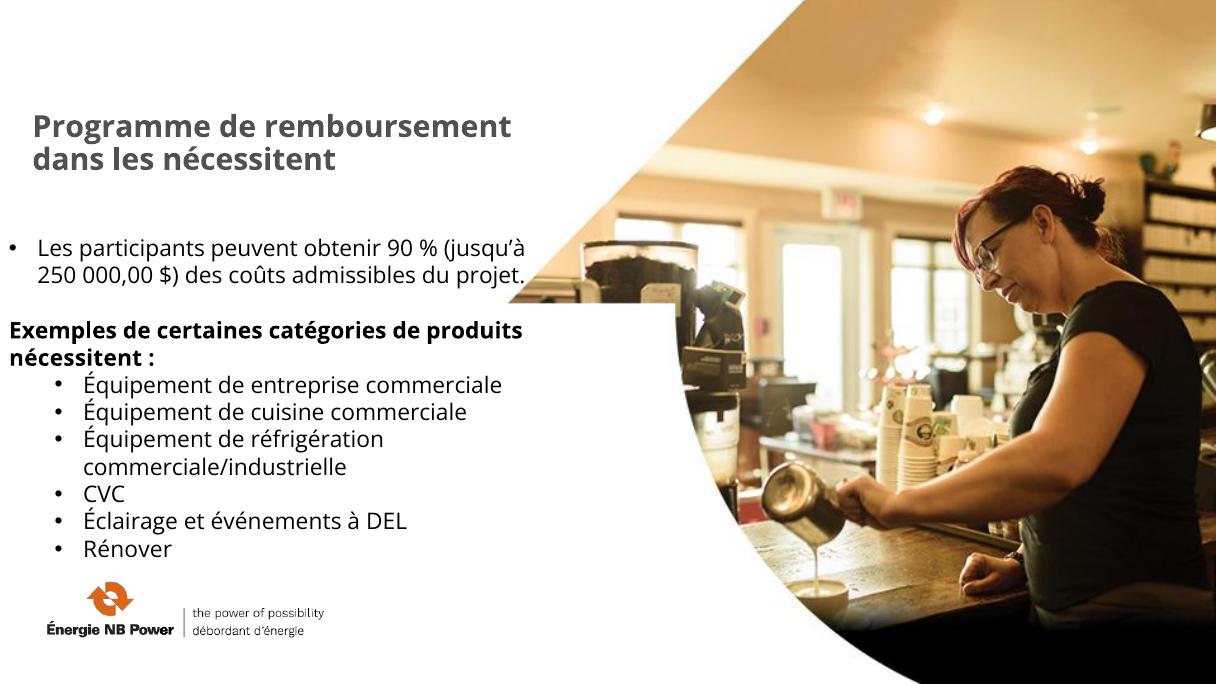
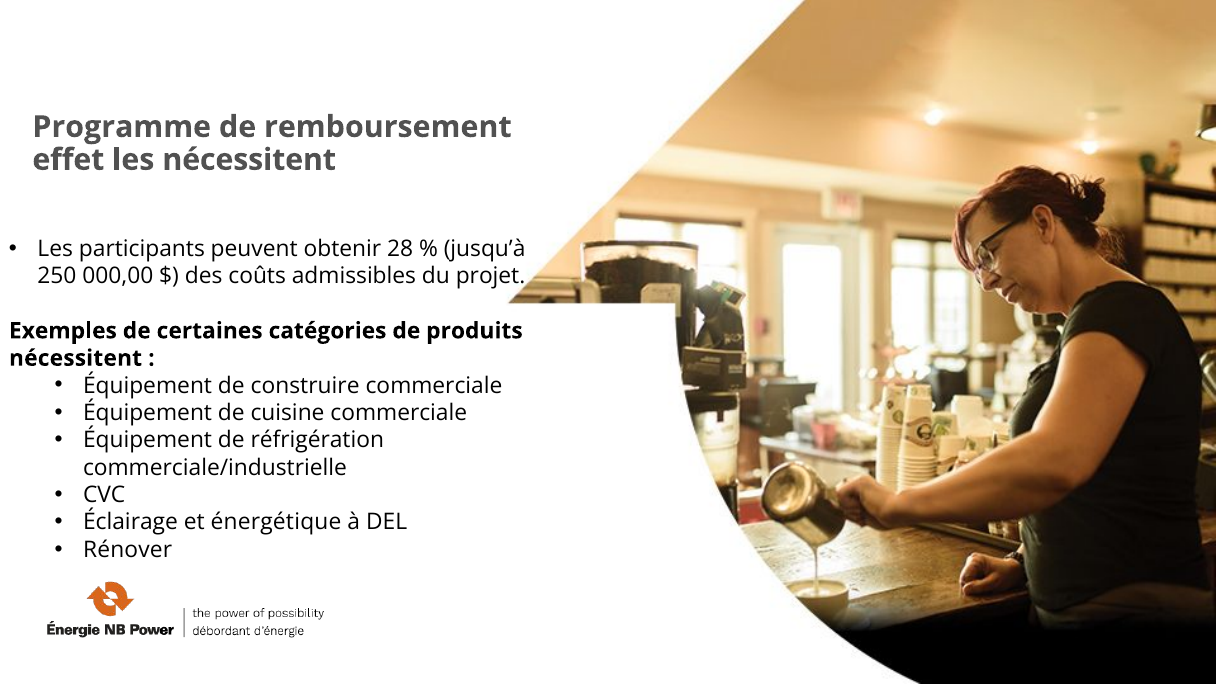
dans: dans -> effet (68, 160)
90: 90 -> 28 (400, 249)
entreprise: entreprise -> construire (305, 386)
événements: événements -> énergétique (276, 522)
